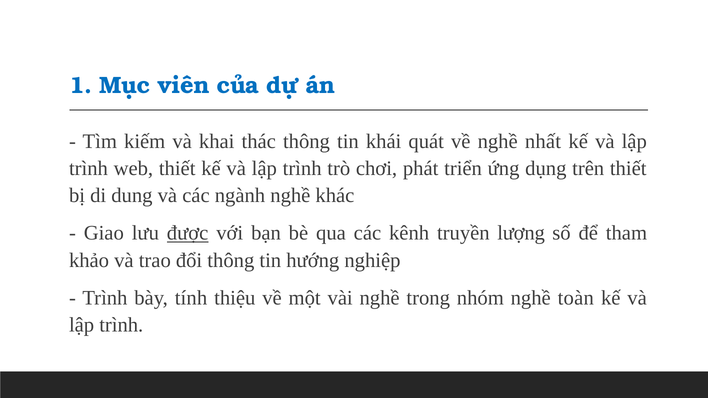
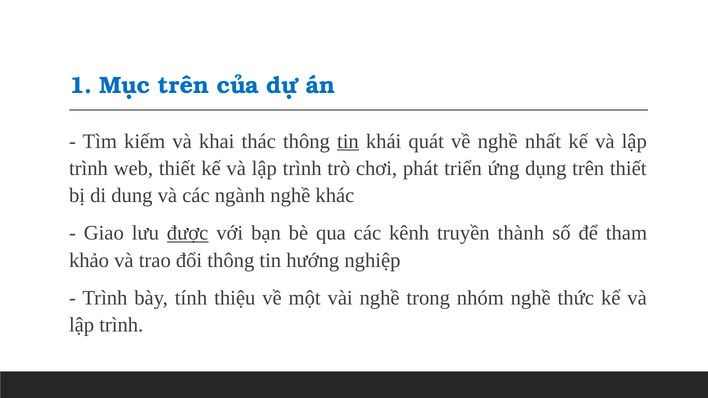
Mục viên: viên -> trên (183, 85)
tin underline: none -> present (348, 141)
lượng: lượng -> thành (521, 233)
toàn: toàn -> thức (576, 298)
